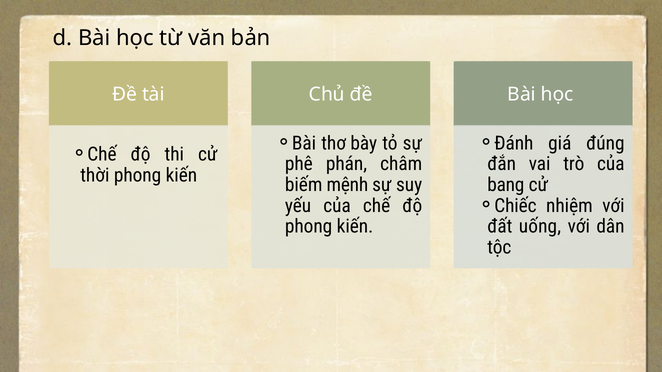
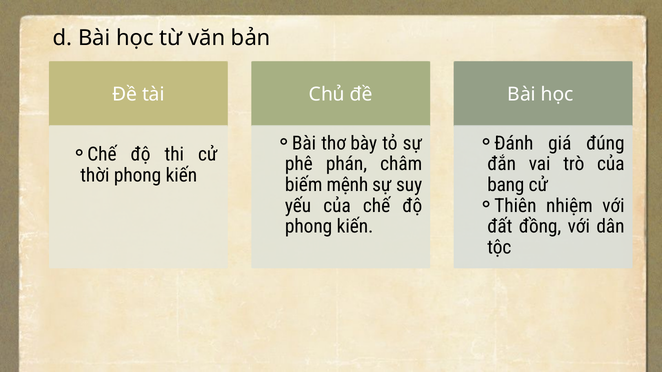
Chiếc: Chiếc -> Thiên (515, 206)
uống: uống -> đồng (540, 227)
